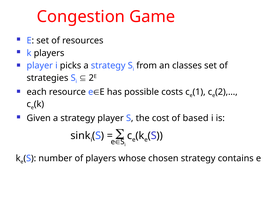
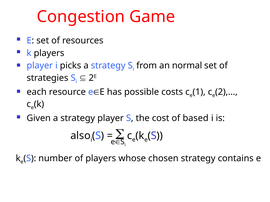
classes: classes -> normal (187, 66)
sink: sink -> also (81, 136)
